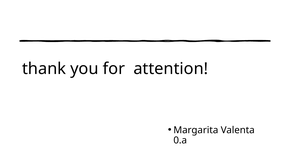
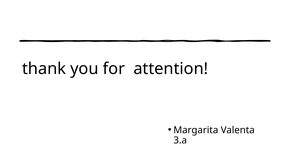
0.a: 0.a -> 3.a (180, 140)
